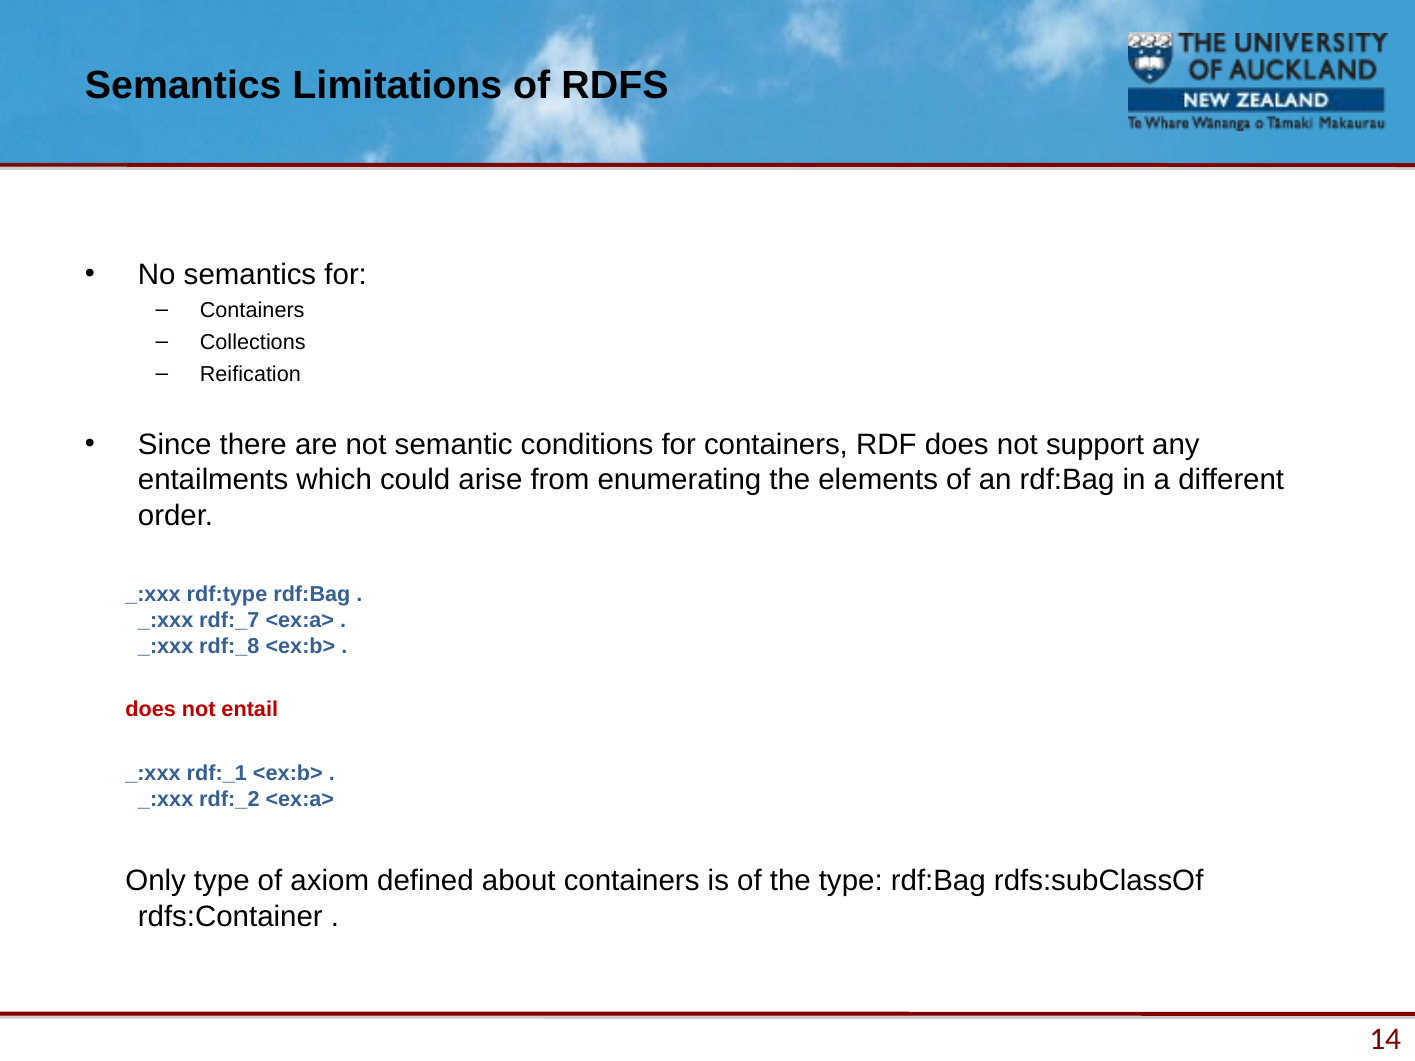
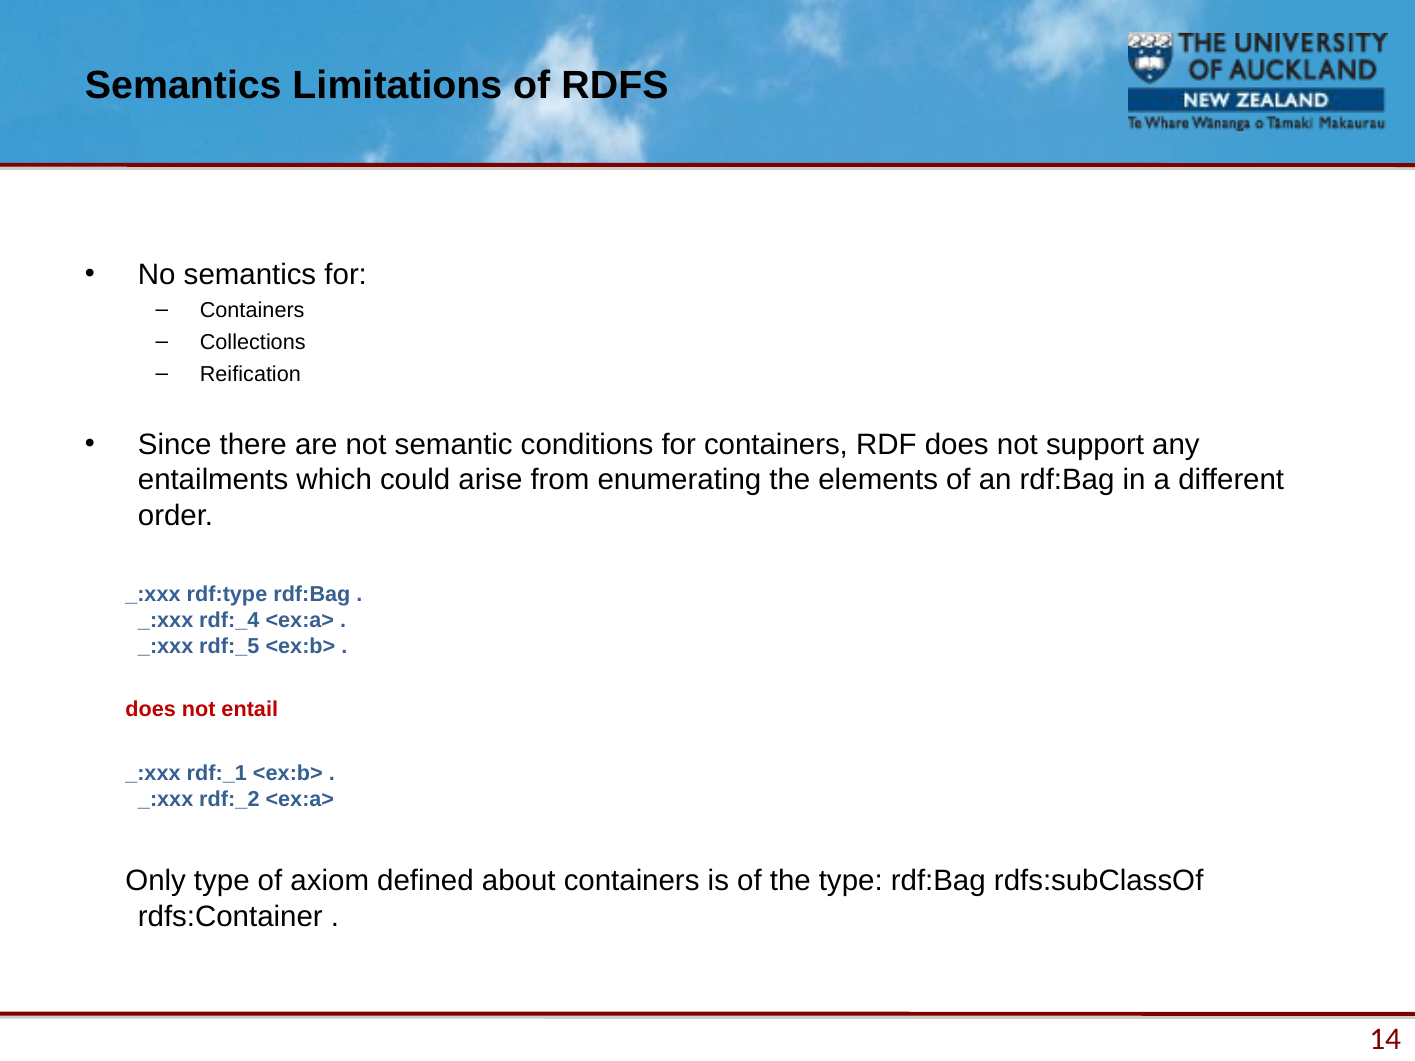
rdf:_7: rdf:_7 -> rdf:_4 (229, 620)
rdf:_8: rdf:_8 -> rdf:_5 (229, 646)
